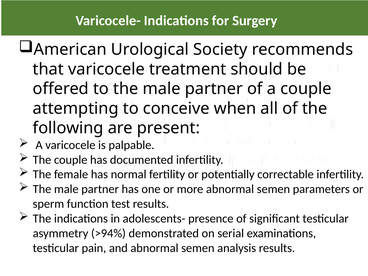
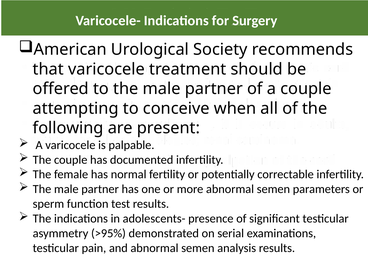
>94%: >94% -> >95% (108, 233)
